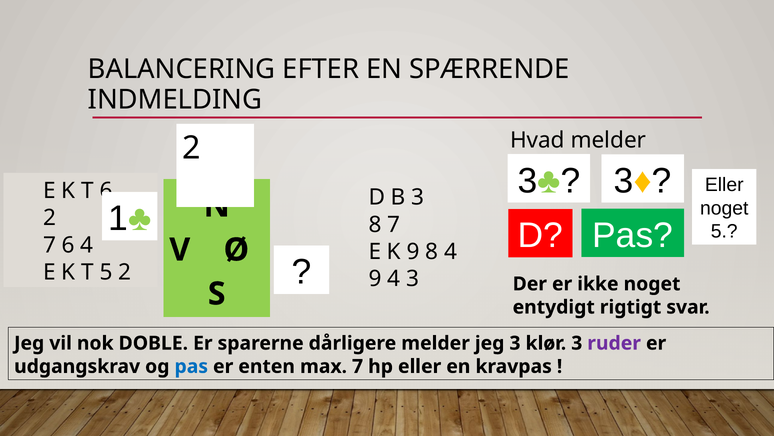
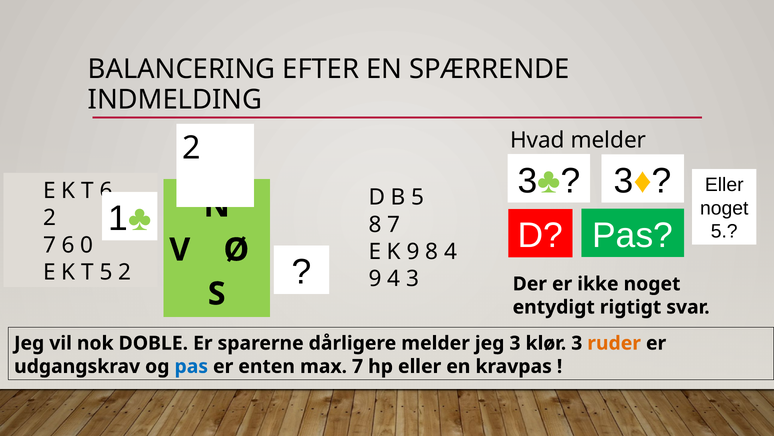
B 3: 3 -> 5 (418, 197)
6 4: 4 -> 0 (87, 245)
ruder colour: purple -> orange (614, 343)
